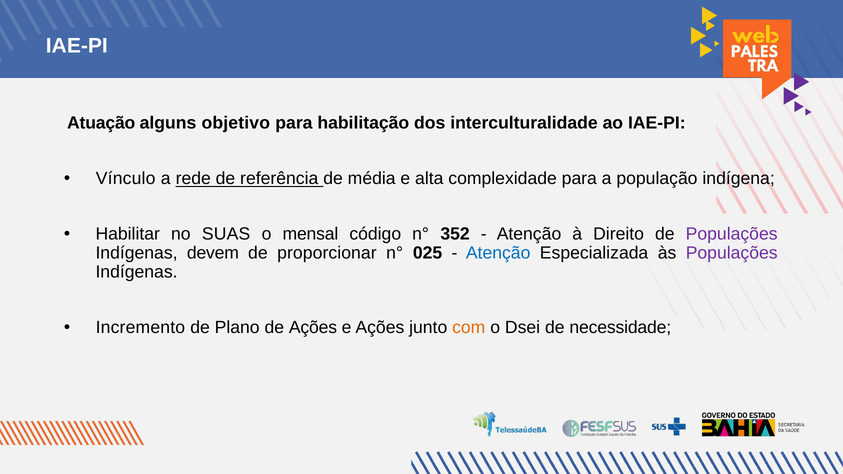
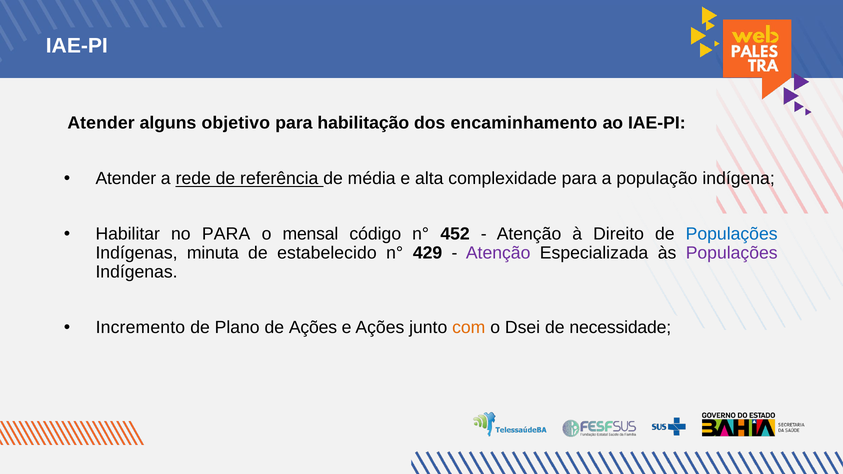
Atuação: Atuação -> Atender (101, 123)
interculturalidade: interculturalidade -> encaminhamento (524, 123)
Vínculo: Vínculo -> Atender (126, 179)
no SUAS: SUAS -> PARA (226, 234)
352: 352 -> 452 (455, 234)
Populações colour: purple -> blue (732, 234)
devem: devem -> minuta (213, 253)
proporcionar: proporcionar -> estabelecido (327, 253)
025: 025 -> 429 (428, 253)
Atenção colour: blue -> purple (498, 253)
